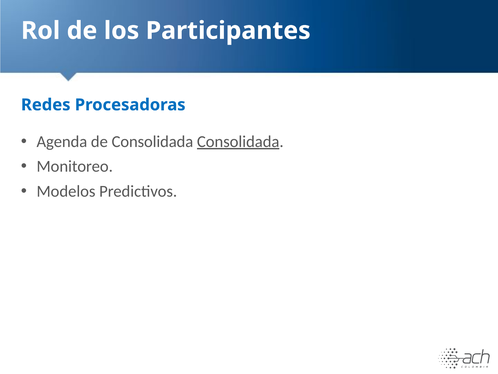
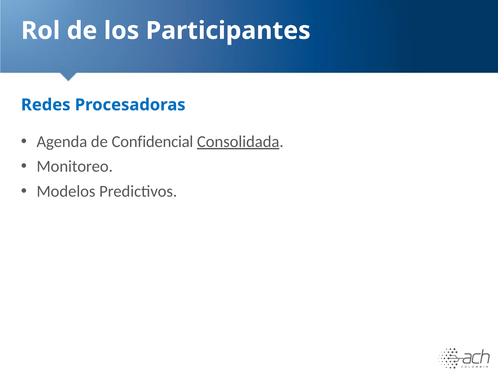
de Consolidada: Consolidada -> Confidencial (152, 141)
